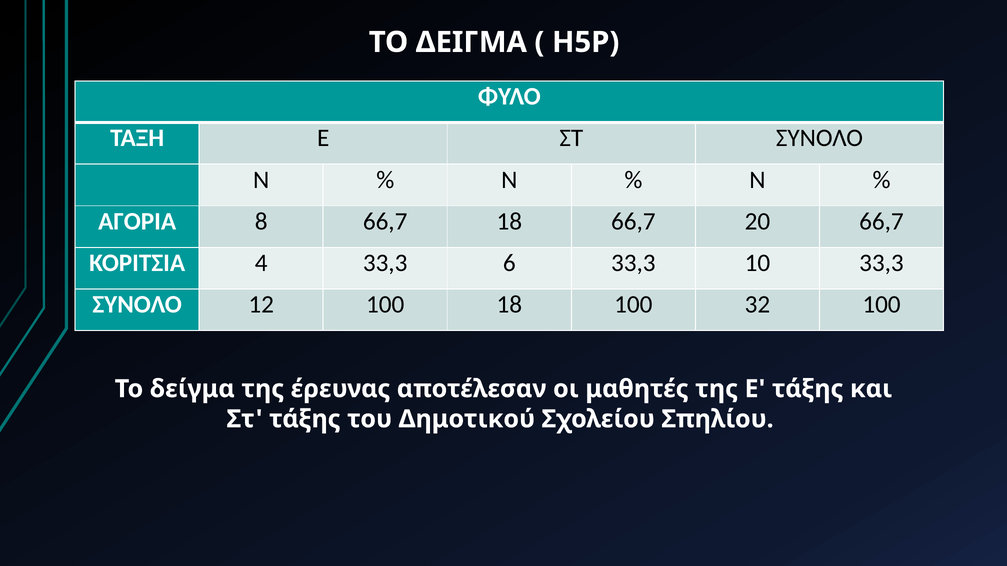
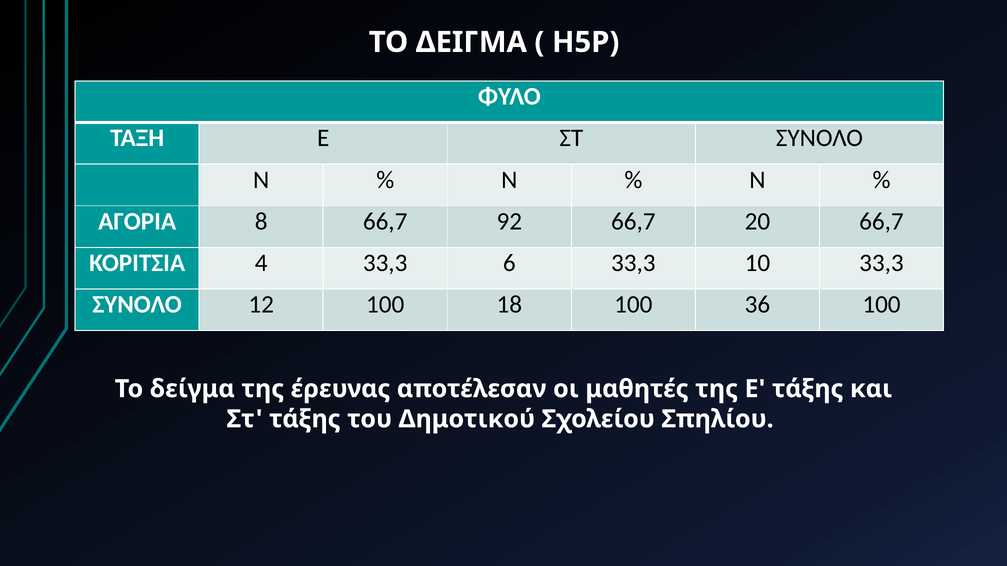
66,7 18: 18 -> 92 (509, 222)
32: 32 -> 36 (757, 305)
